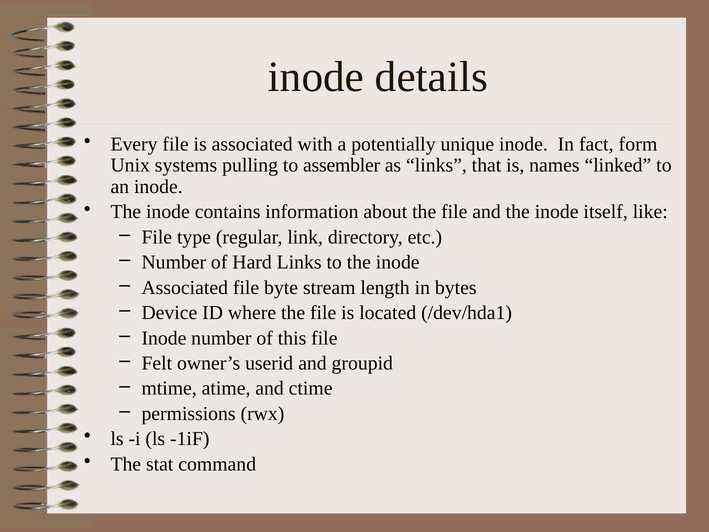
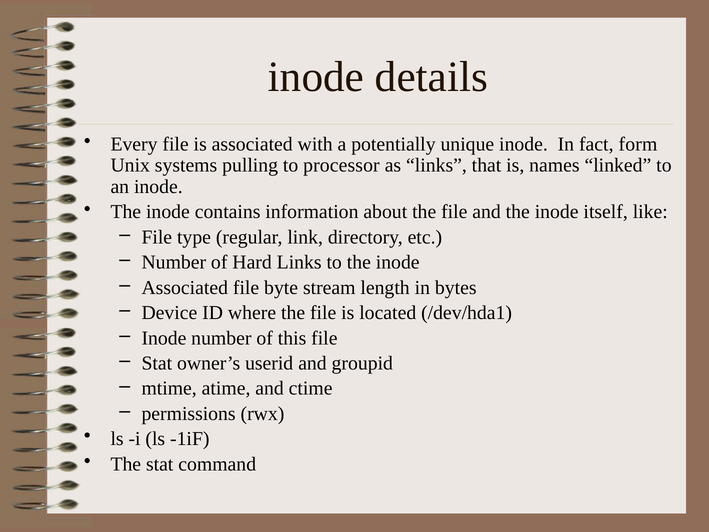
assembler: assembler -> processor (341, 165)
Felt: Felt -> Stat (157, 363)
